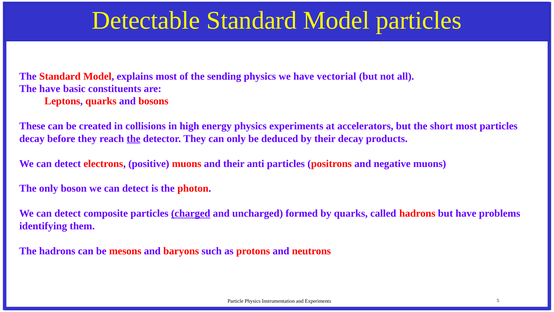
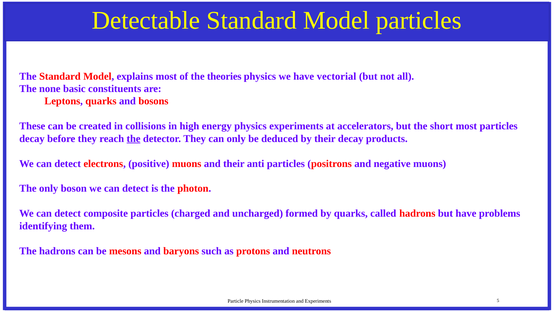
sending: sending -> theories (224, 76)
The have: have -> none (50, 89)
charged underline: present -> none (191, 213)
